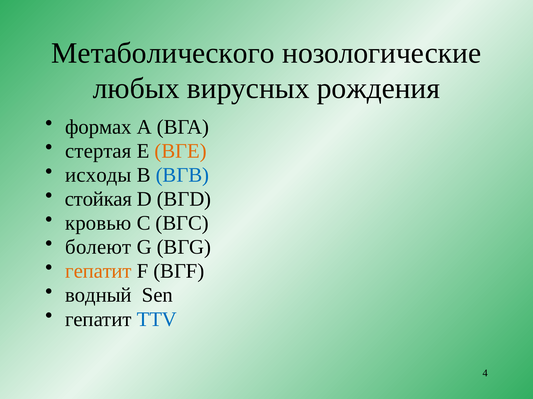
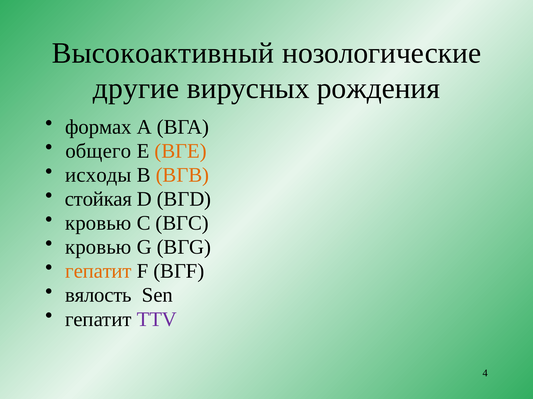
Метаболического: Метаболического -> Высокоактивный (163, 53)
любых: любых -> другие (136, 89)
стертая: стертая -> общего (98, 151)
ВГВ colour: blue -> orange (182, 175)
болеют: болеют -> кровью (98, 248)
водный: водный -> вялость (99, 296)
TTV colour: blue -> purple (157, 320)
